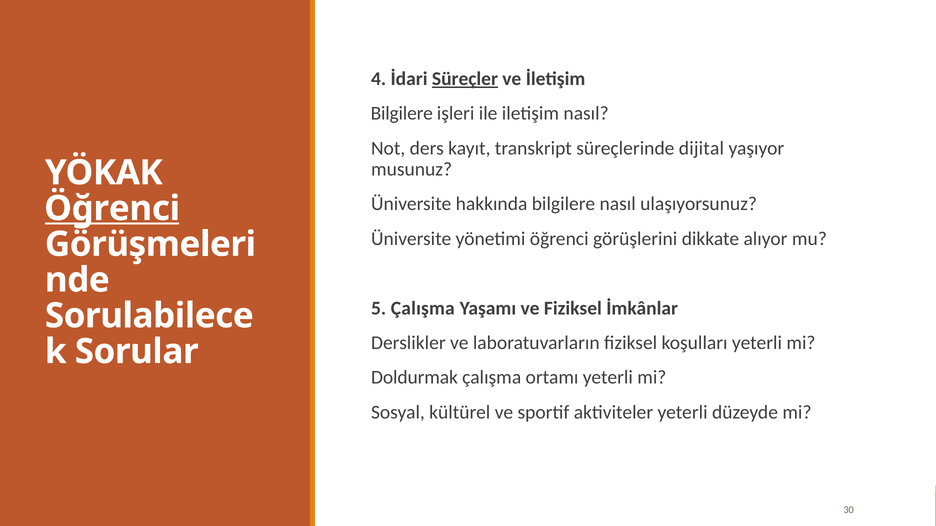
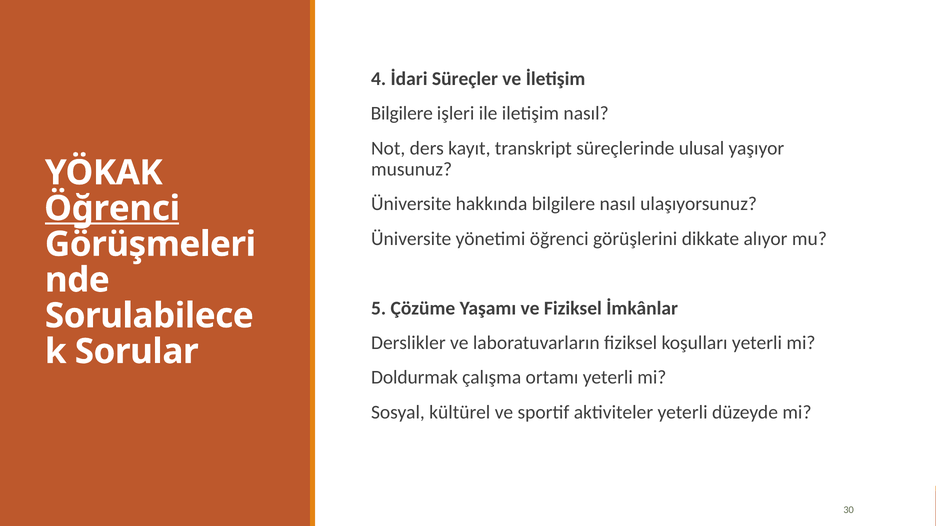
Süreçler underline: present -> none (465, 79)
dijital: dijital -> ulusal (702, 148)
5 Çalışma: Çalışma -> Çözüme (423, 308)
